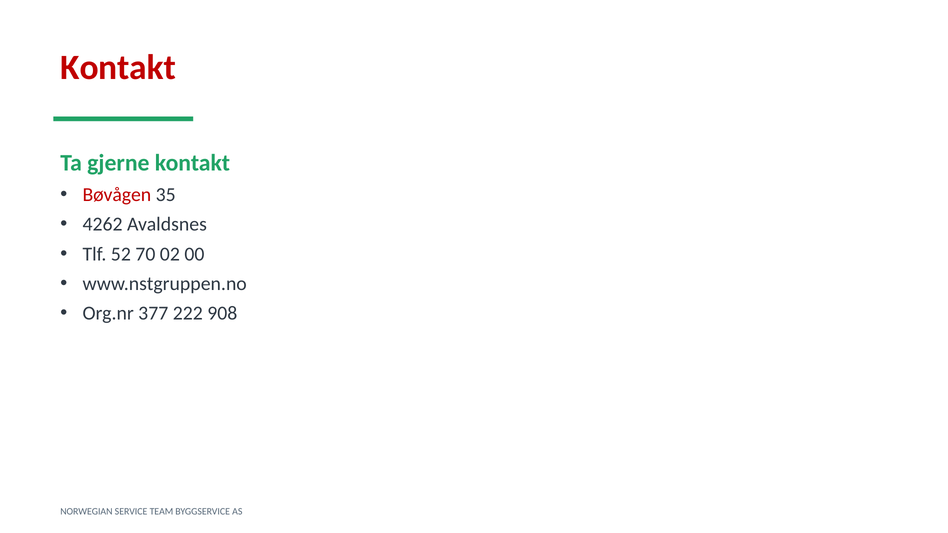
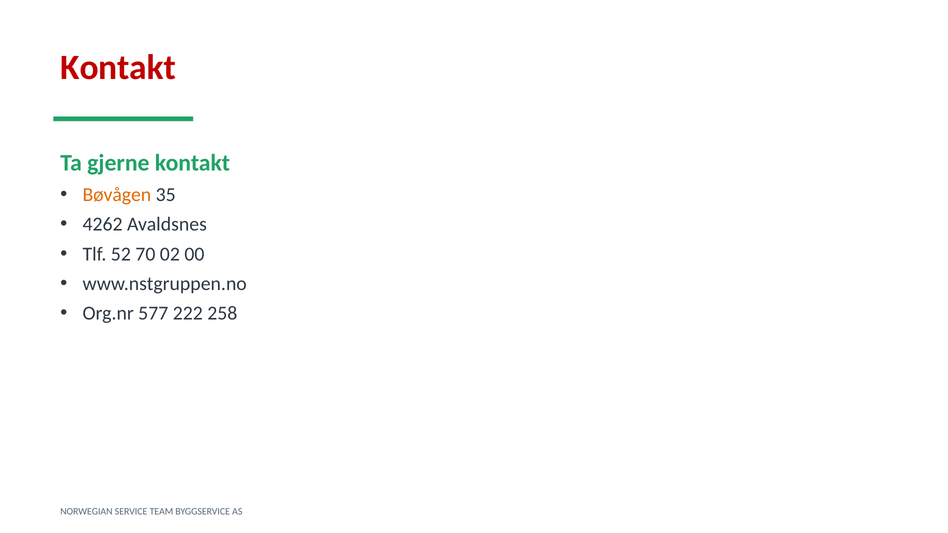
Bøvågen colour: red -> orange (117, 195)
377: 377 -> 577 (153, 314)
908: 908 -> 258 (222, 314)
